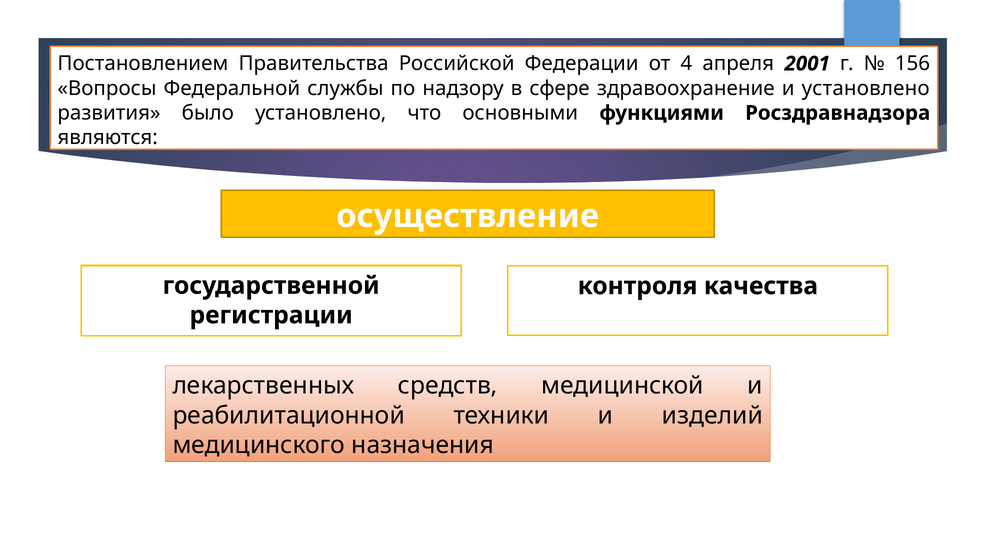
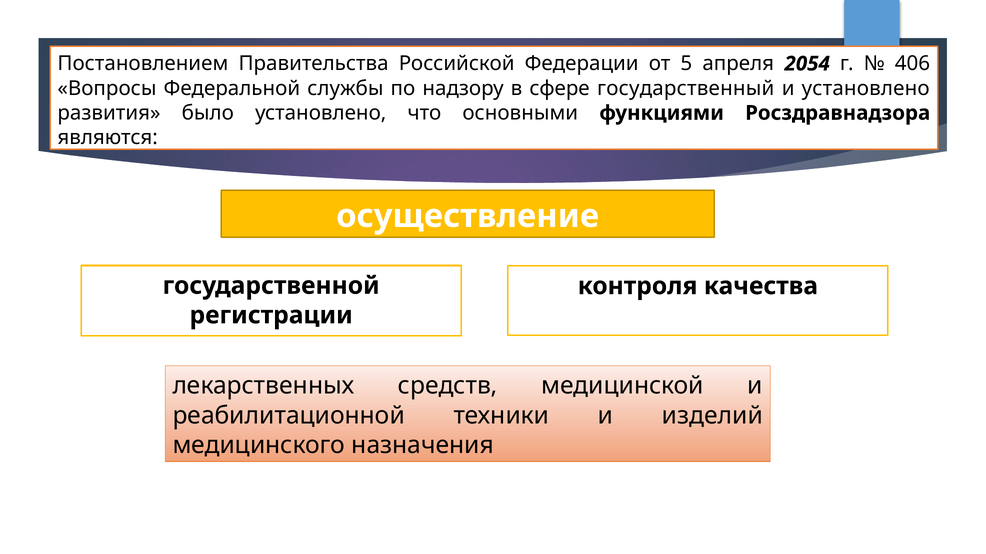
4: 4 -> 5 (686, 64)
2001: 2001 -> 2054 (807, 64)
156: 156 -> 406 (912, 64)
здравоохранение: здравоохранение -> государственный (686, 88)
